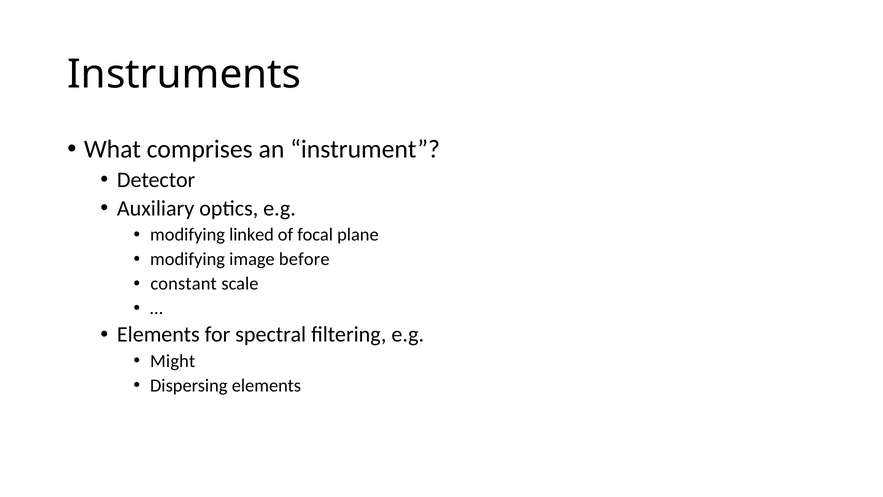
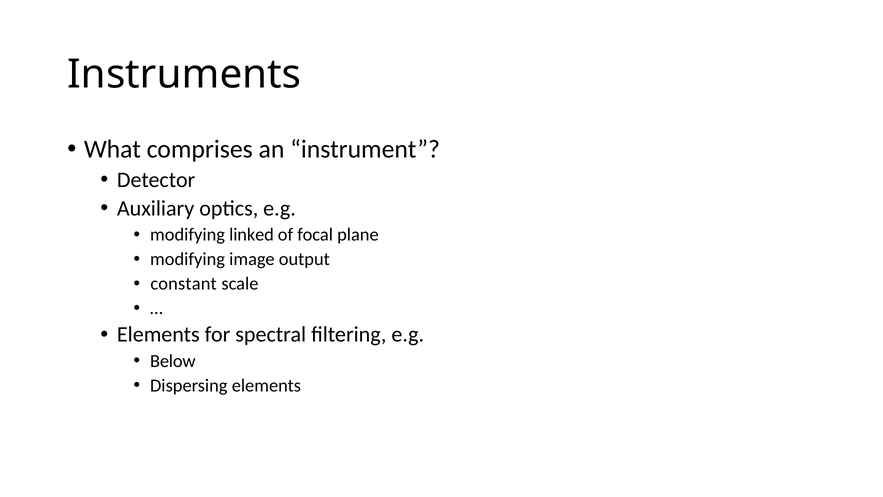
before: before -> output (304, 259)
Might: Might -> Below (173, 361)
